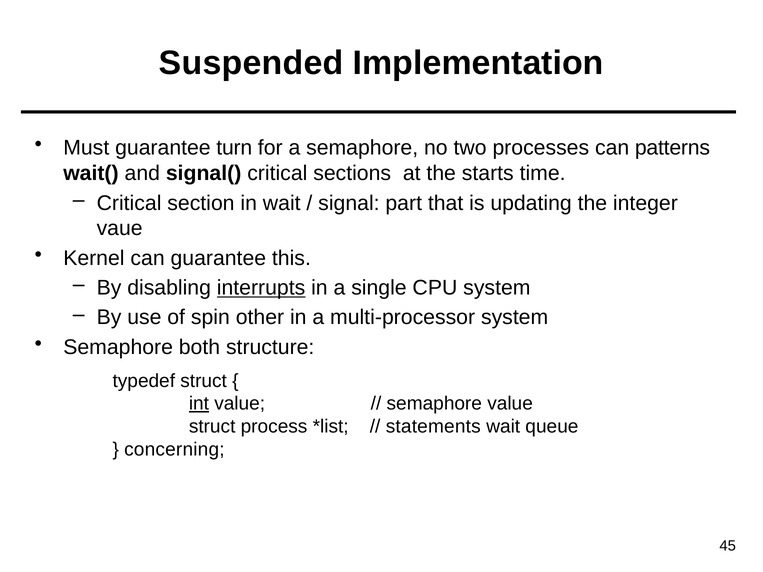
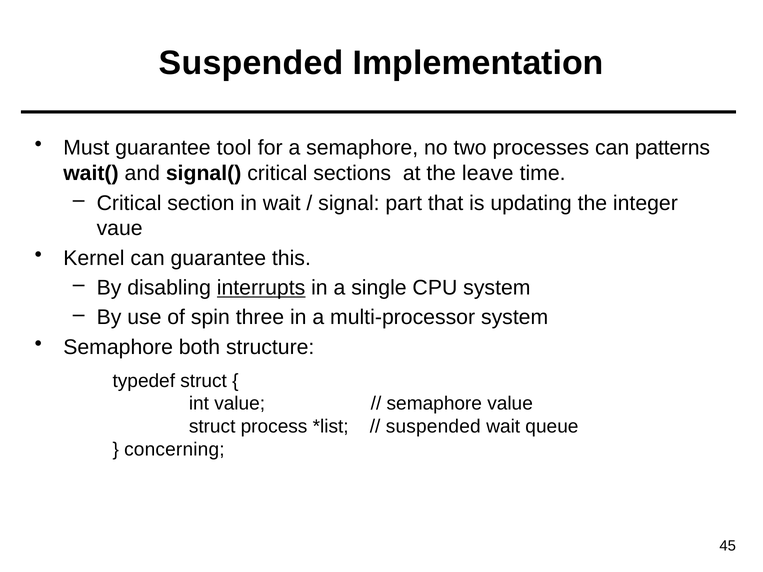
turn: turn -> tool (234, 148)
starts: starts -> leave (488, 173)
other: other -> three (260, 318)
int underline: present -> none (199, 404)
statements: statements -> suspended (433, 427)
